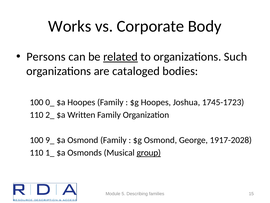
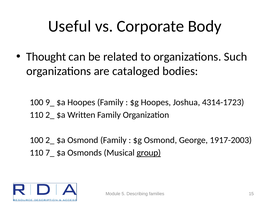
Works: Works -> Useful (70, 26)
Persons: Persons -> Thought (46, 57)
related underline: present -> none (121, 57)
0_: 0_ -> 9_ (50, 102)
1745-1723: 1745-1723 -> 4314-1723 (223, 102)
100 9_: 9_ -> 2_ (50, 140)
1917-2028: 1917-2028 -> 1917-2003 (231, 140)
1_: 1_ -> 7_ (50, 152)
